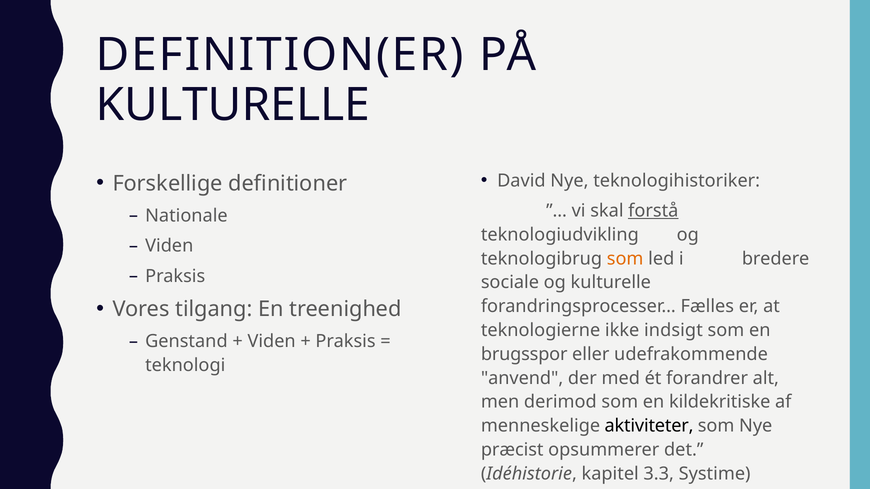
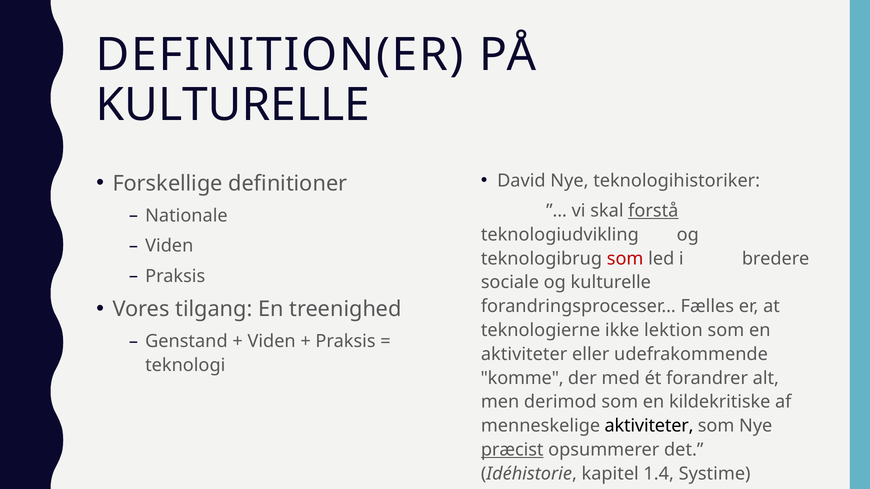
som colour: orange -> red (625, 259)
indsigt: indsigt -> lektion (673, 331)
brugsspor: brugsspor -> aktiviteter (524, 354)
anvend: anvend -> komme (522, 378)
præcist underline: none -> present (512, 450)
3.3: 3.3 -> 1.4 (659, 474)
